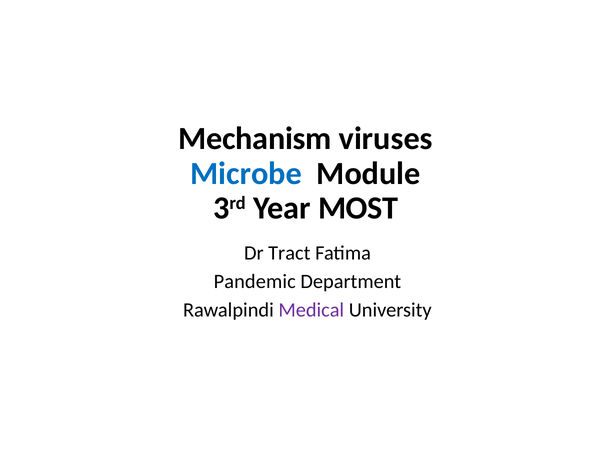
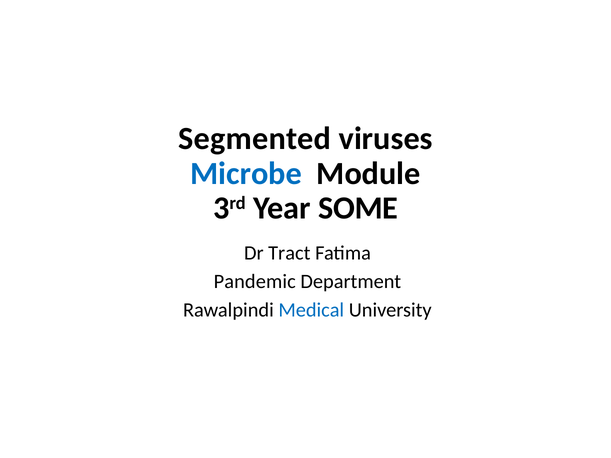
Mechanism: Mechanism -> Segmented (255, 139)
MOST: MOST -> SOME (358, 208)
Medical colour: purple -> blue (311, 310)
